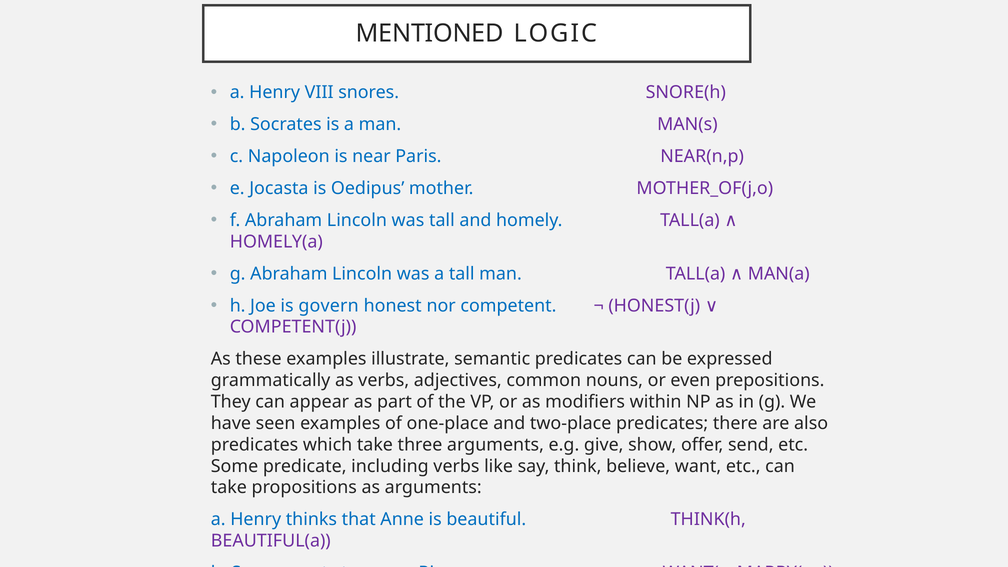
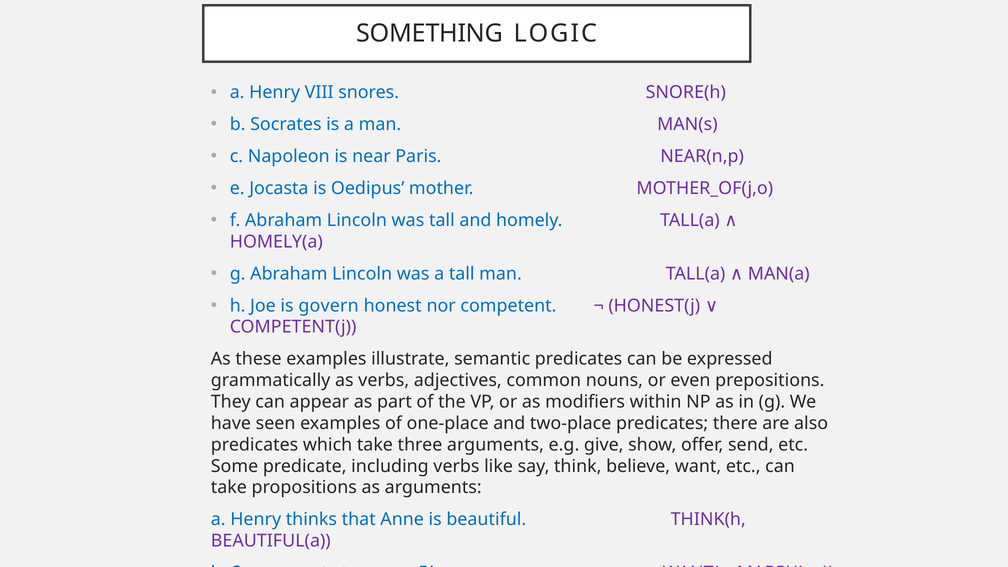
MENTIONED: MENTIONED -> SOMETHING (430, 34)
